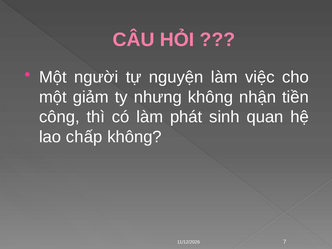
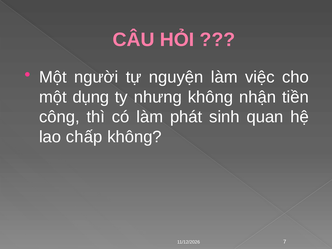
giảm: giảm -> dụng (91, 97)
